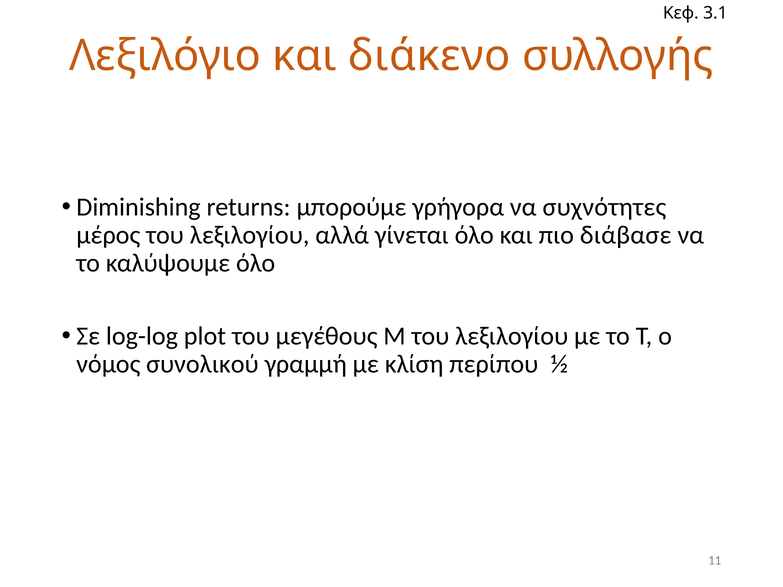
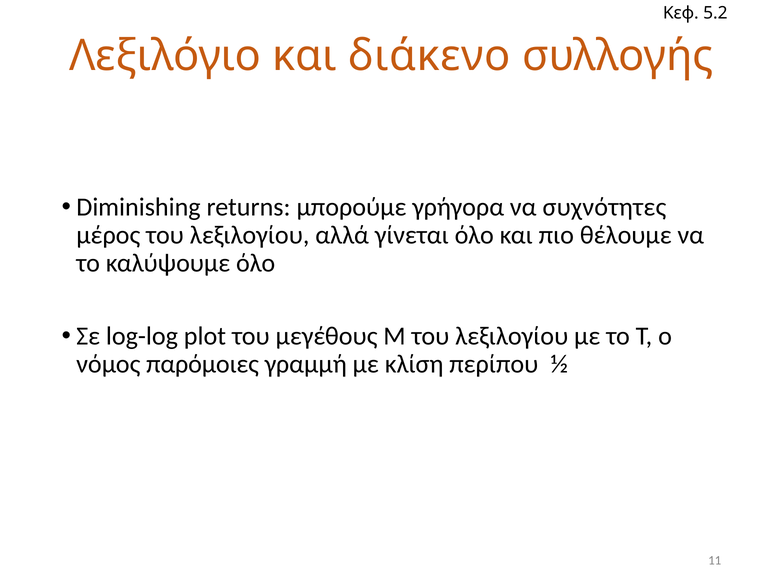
3.1: 3.1 -> 5.2 (715, 13)
διάβασε: διάβασε -> θέλουμε (626, 235)
συνολικού: συνολικού -> παρόμοιες (203, 364)
